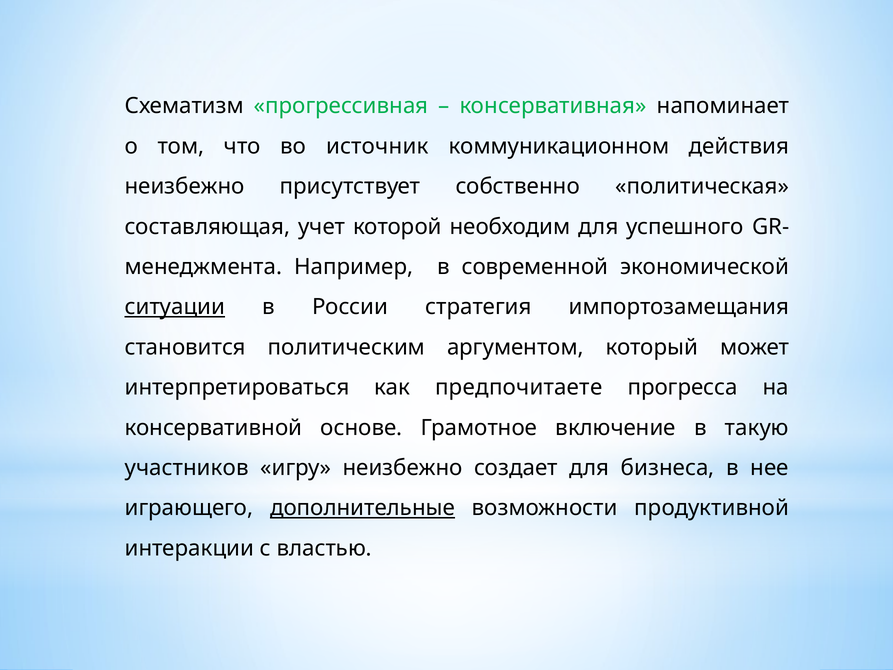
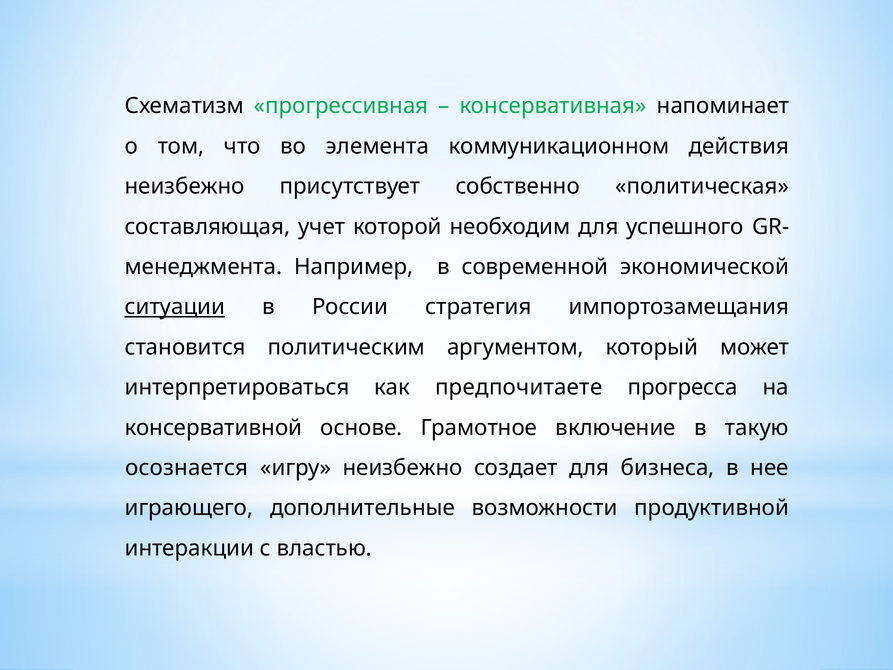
источник: источник -> элемента (377, 146)
участников: участников -> осознается (187, 468)
дополнительные underline: present -> none (363, 508)
